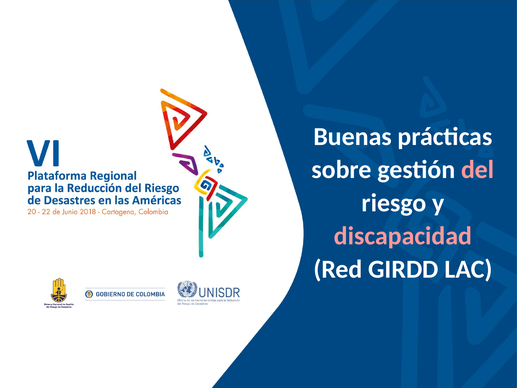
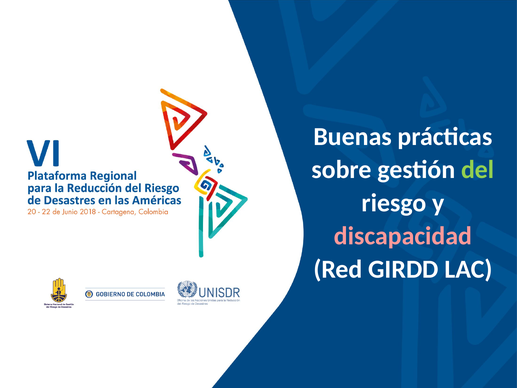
del colour: pink -> light green (478, 170)
